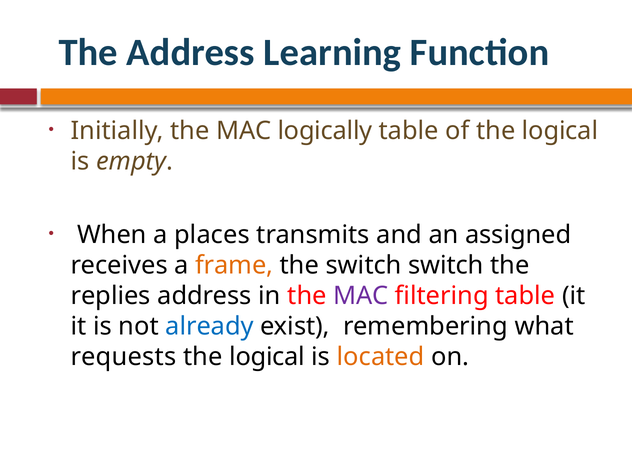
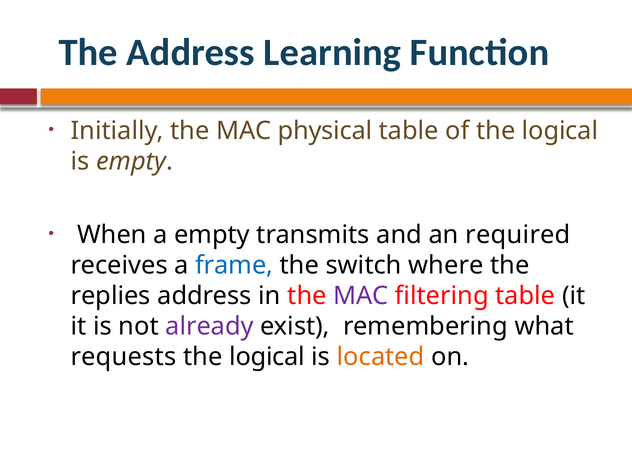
logically: logically -> physical (325, 131)
a places: places -> empty (212, 235)
assigned: assigned -> required (518, 235)
frame colour: orange -> blue (234, 265)
switch switch: switch -> where (446, 265)
already colour: blue -> purple (209, 326)
